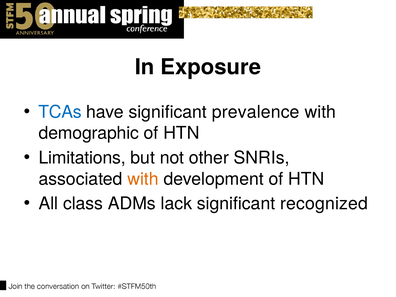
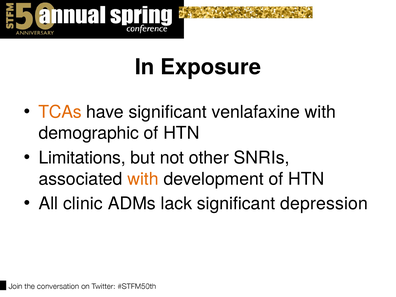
TCAs colour: blue -> orange (60, 112)
prevalence: prevalence -> venlafaxine (256, 112)
class: class -> clinic (83, 204)
recognized: recognized -> depression (324, 204)
